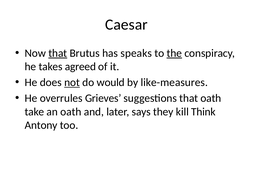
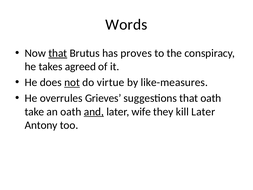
Caesar: Caesar -> Words (126, 24)
speaks: speaks -> proves (136, 53)
the underline: present -> none (174, 53)
would: would -> virtue (111, 82)
and underline: none -> present (94, 112)
says: says -> wife (141, 112)
kill Think: Think -> Later (203, 112)
